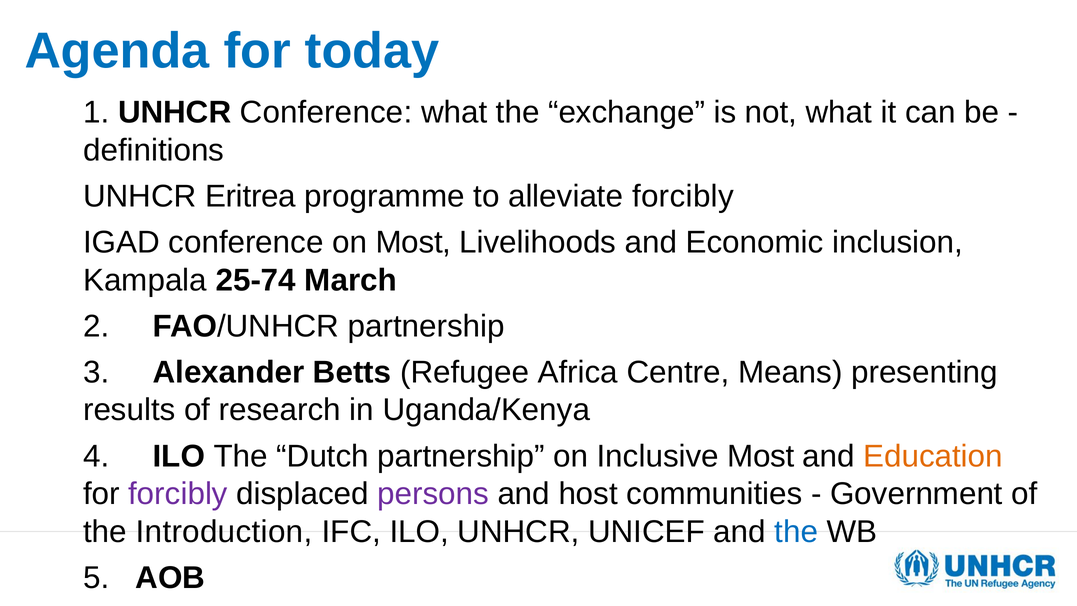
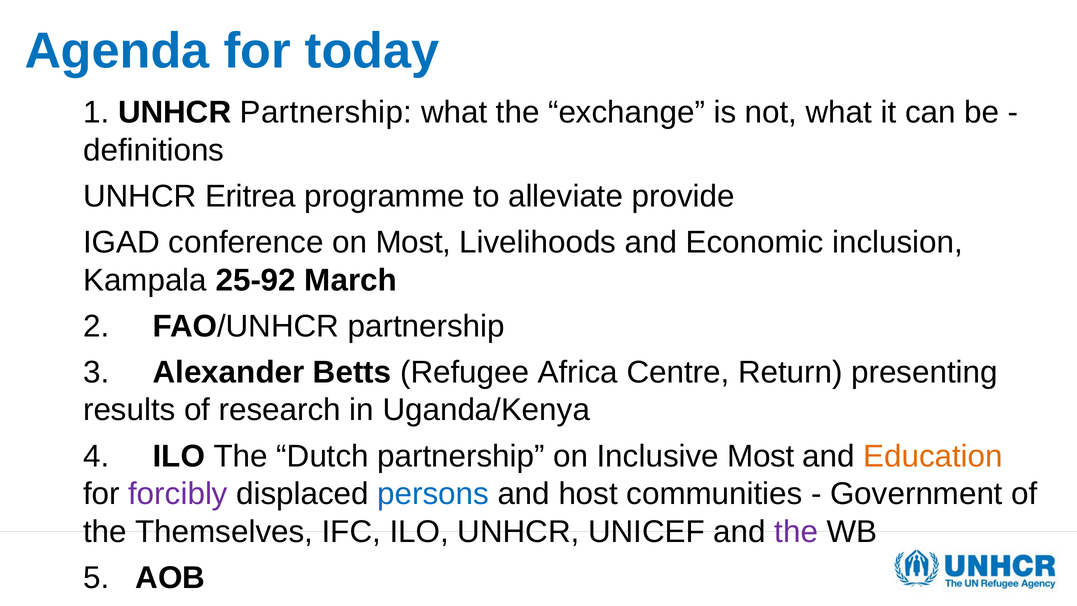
UNHCR Conference: Conference -> Partnership (326, 113)
alleviate forcibly: forcibly -> provide (683, 196)
25-74: 25-74 -> 25-92 (256, 280)
Means: Means -> Return (790, 372)
persons colour: purple -> blue (433, 494)
Introduction: Introduction -> Themselves (224, 531)
the colour: blue -> purple (796, 531)
